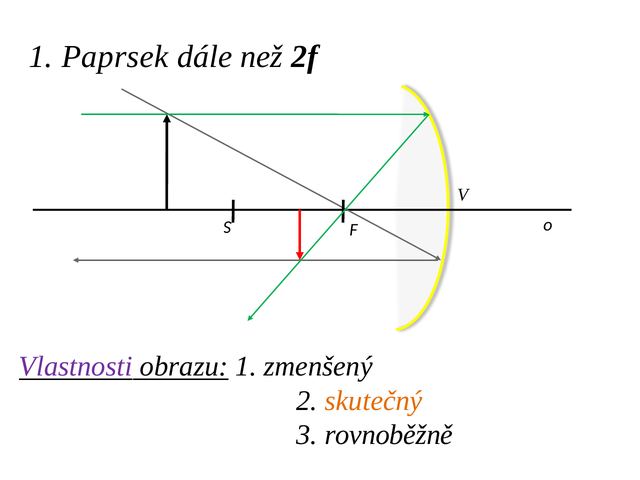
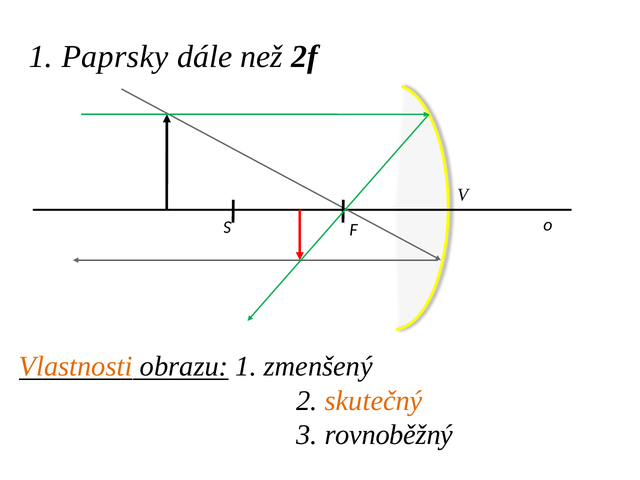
Paprsek: Paprsek -> Paprsky (115, 57)
Vlastnosti colour: purple -> orange (76, 367)
rovnoběžně: rovnoběžně -> rovnoběžný (389, 435)
